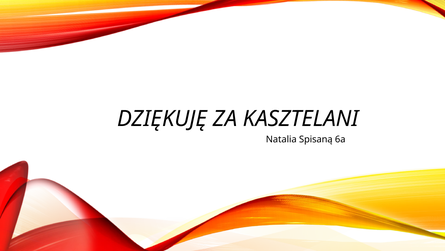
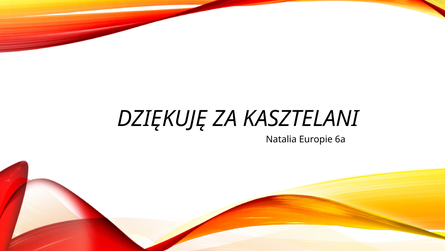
Spisaną: Spisaną -> Europie (316, 139)
